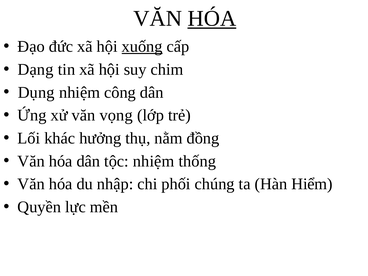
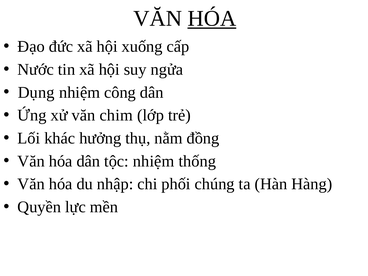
xuống underline: present -> none (142, 47)
Dạng: Dạng -> Nước (36, 69)
chim: chim -> ngửa (167, 69)
vọng: vọng -> chim (116, 115)
Hiểm: Hiểm -> Hàng (312, 184)
